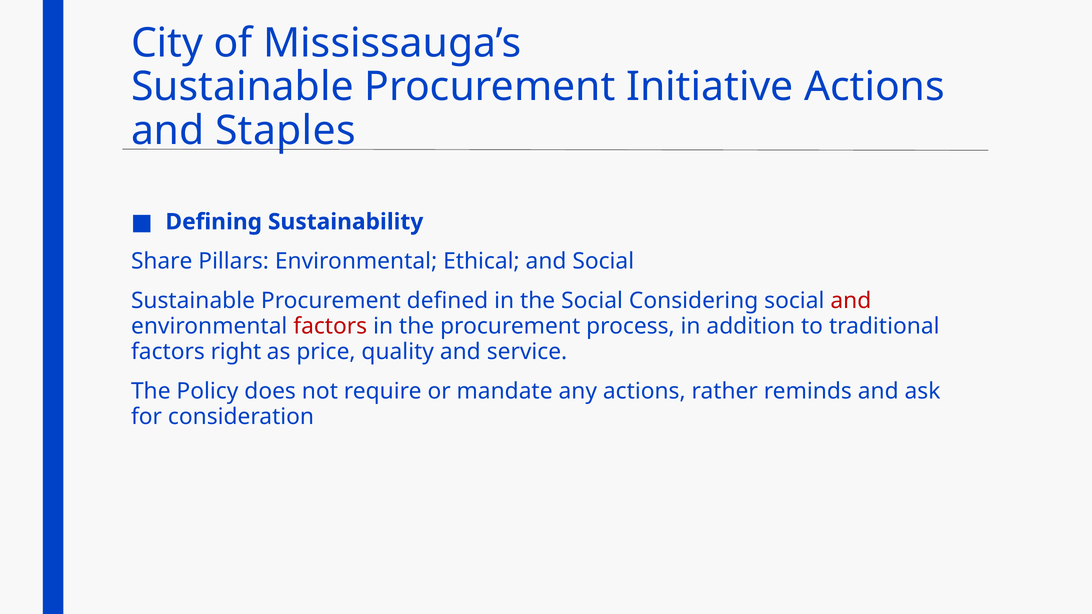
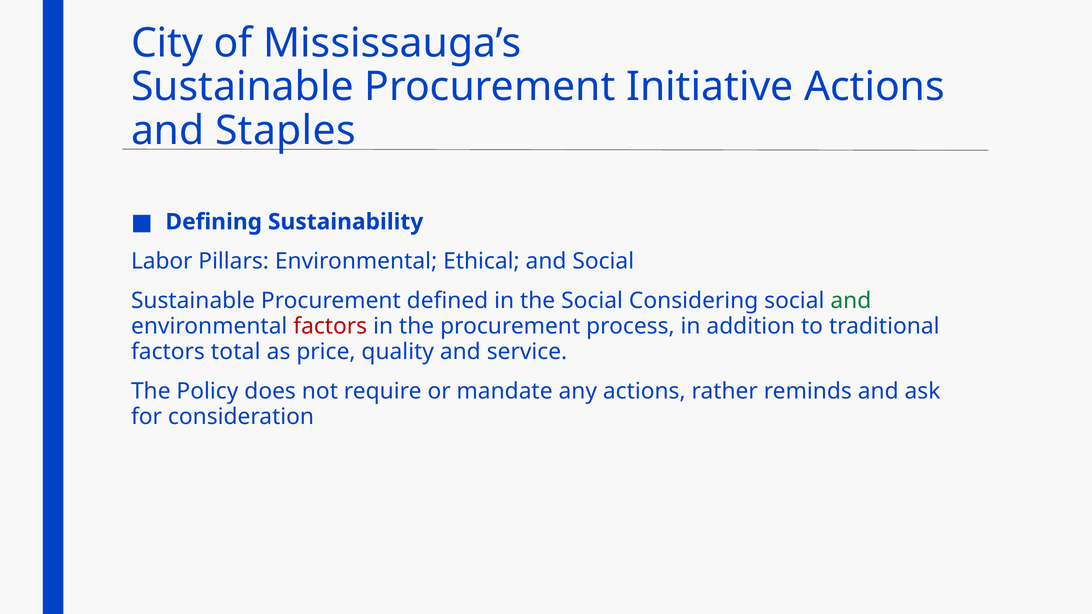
Share: Share -> Labor (162, 261)
and colour: red -> green (851, 301)
right: right -> total (236, 352)
